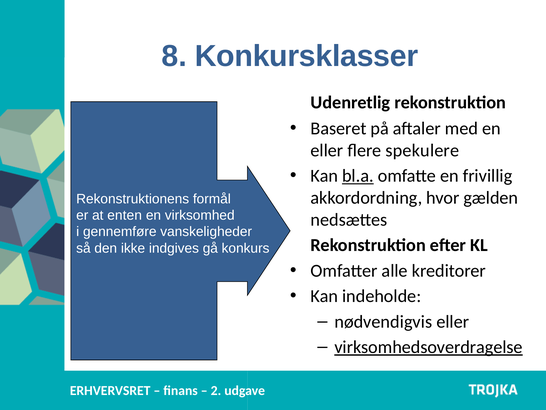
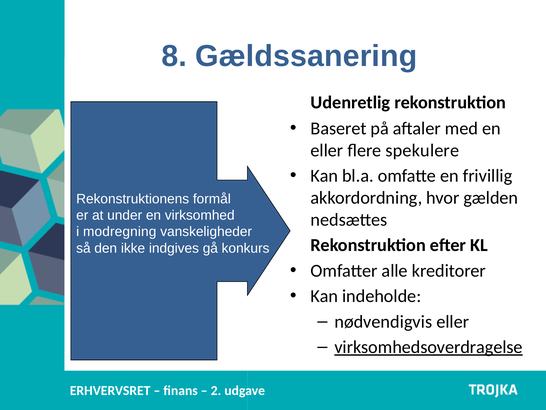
Konkursklasser: Konkursklasser -> Gældssanering (306, 56)
bl.a underline: present -> none (358, 176)
enten: enten -> under (125, 215)
gennemføre: gennemføre -> modregning (120, 231)
